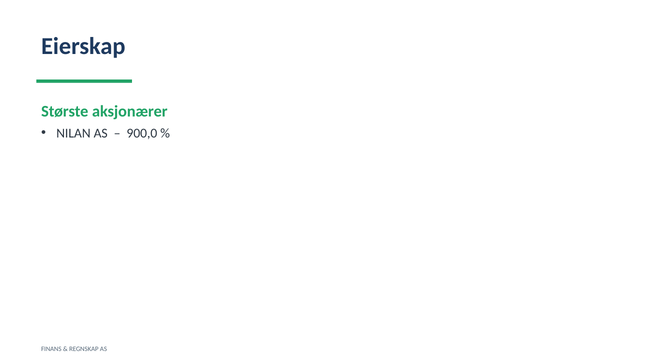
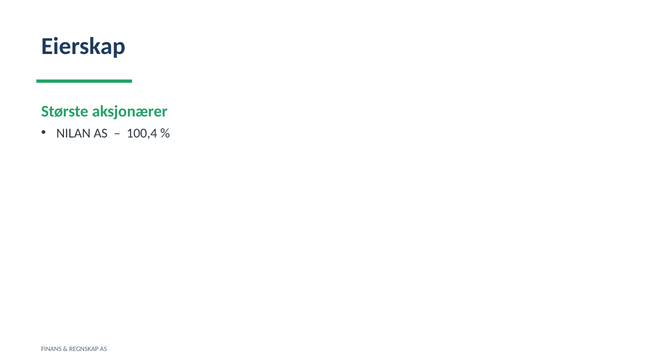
900,0: 900,0 -> 100,4 (142, 133)
